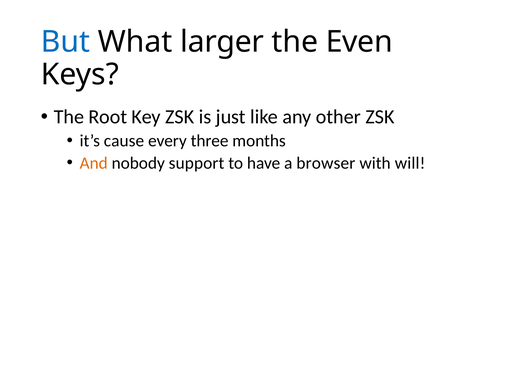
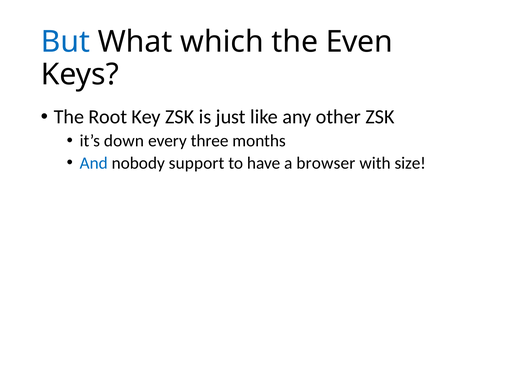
larger: larger -> which (222, 42)
cause: cause -> down (124, 141)
And colour: orange -> blue (94, 163)
will: will -> size (410, 163)
